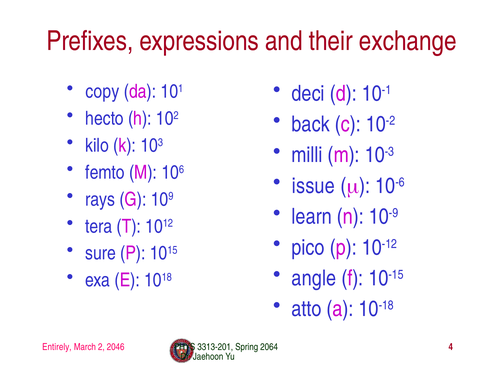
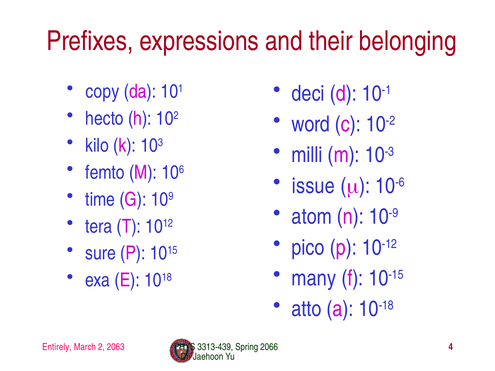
exchange: exchange -> belonging (408, 41)
back: back -> word (311, 124)
rays: rays -> time (100, 200)
learn: learn -> atom (312, 217)
angle: angle -> many (314, 278)
2046: 2046 -> 2063 (116, 347)
3313-201: 3313-201 -> 3313-439 (215, 347)
2064: 2064 -> 2066 (269, 347)
